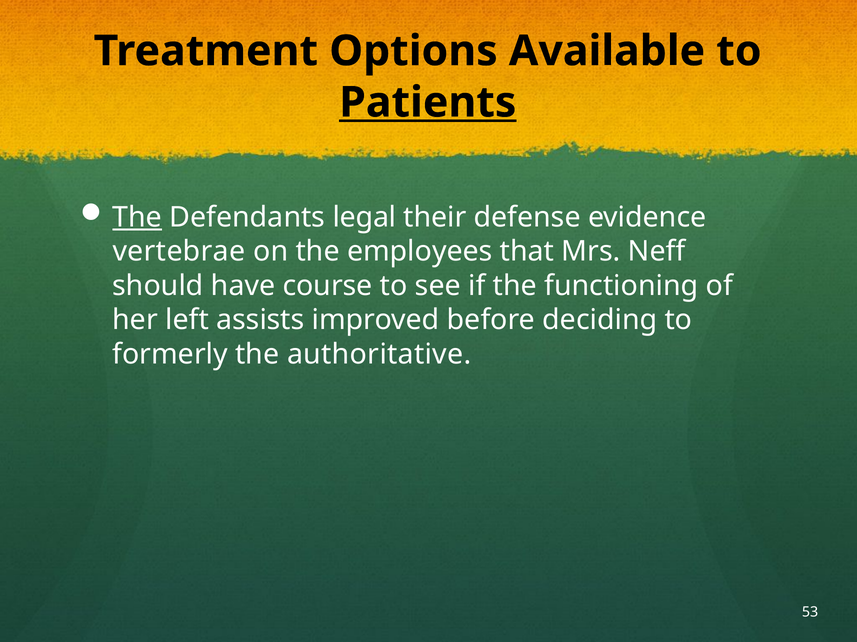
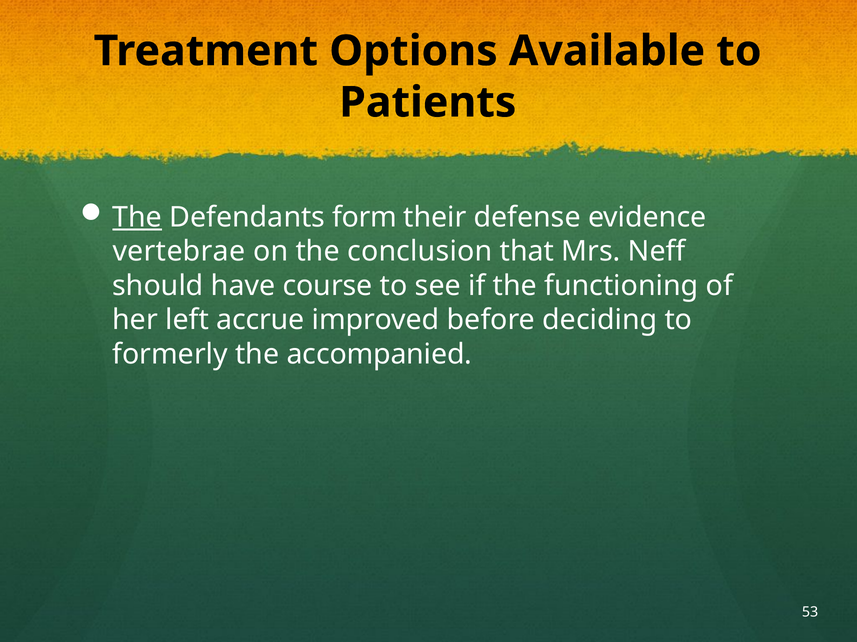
Patients underline: present -> none (428, 103)
legal: legal -> form (364, 218)
employees: employees -> conclusion (420, 252)
assists: assists -> accrue (260, 320)
authoritative: authoritative -> accompanied (379, 355)
